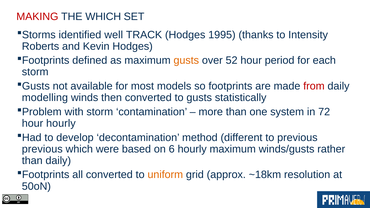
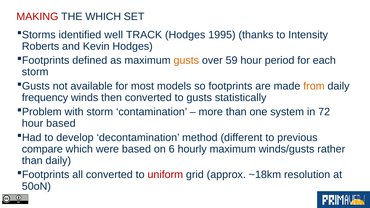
52: 52 -> 59 (232, 60)
from colour: red -> orange (314, 86)
modelling: modelling -> frequency (45, 98)
hour hourly: hourly -> based (61, 123)
previous: previous -> compare (42, 149)
uniform colour: orange -> red (165, 175)
